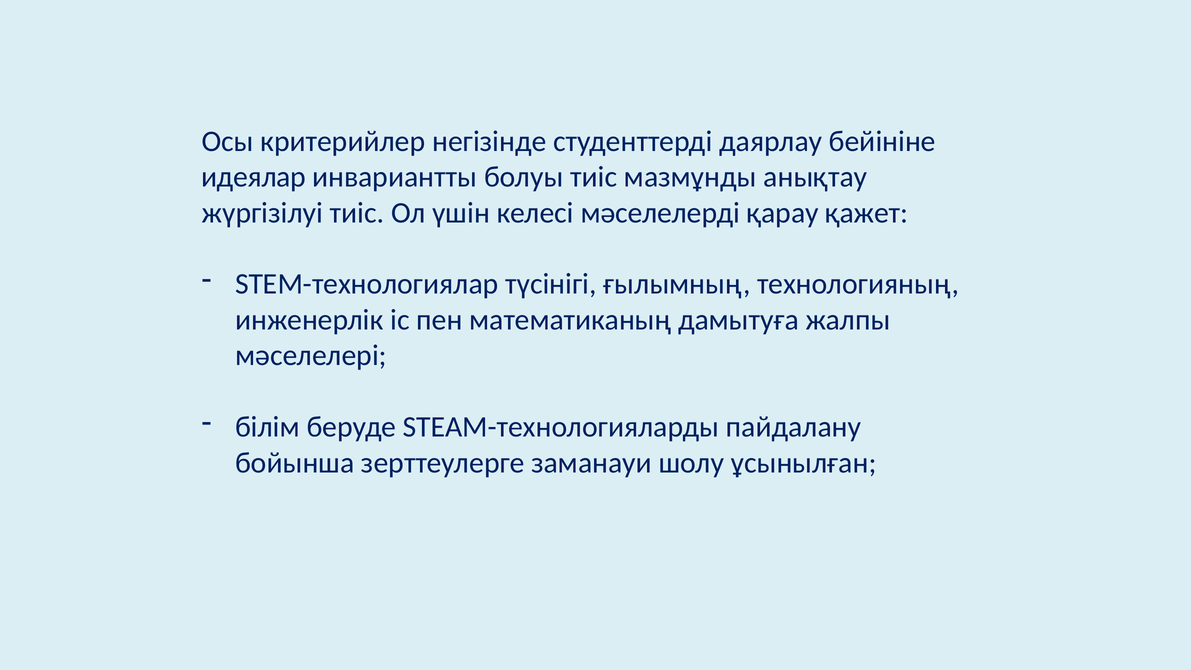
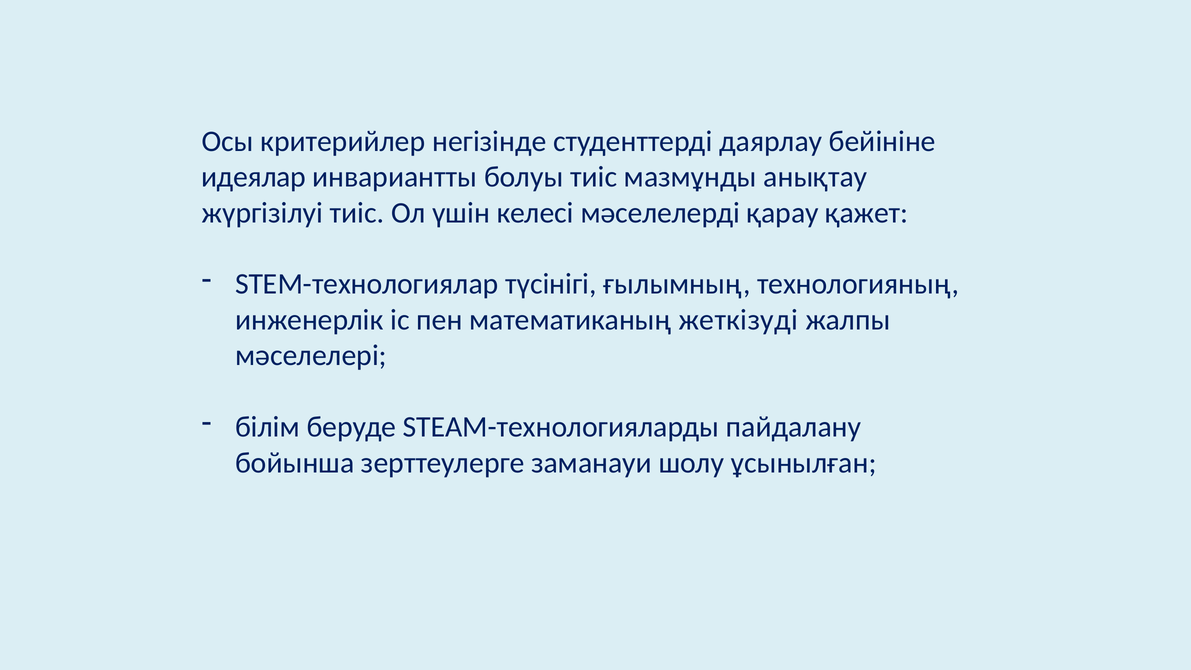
дамытуға: дамытуға -> жеткізуді (738, 320)
